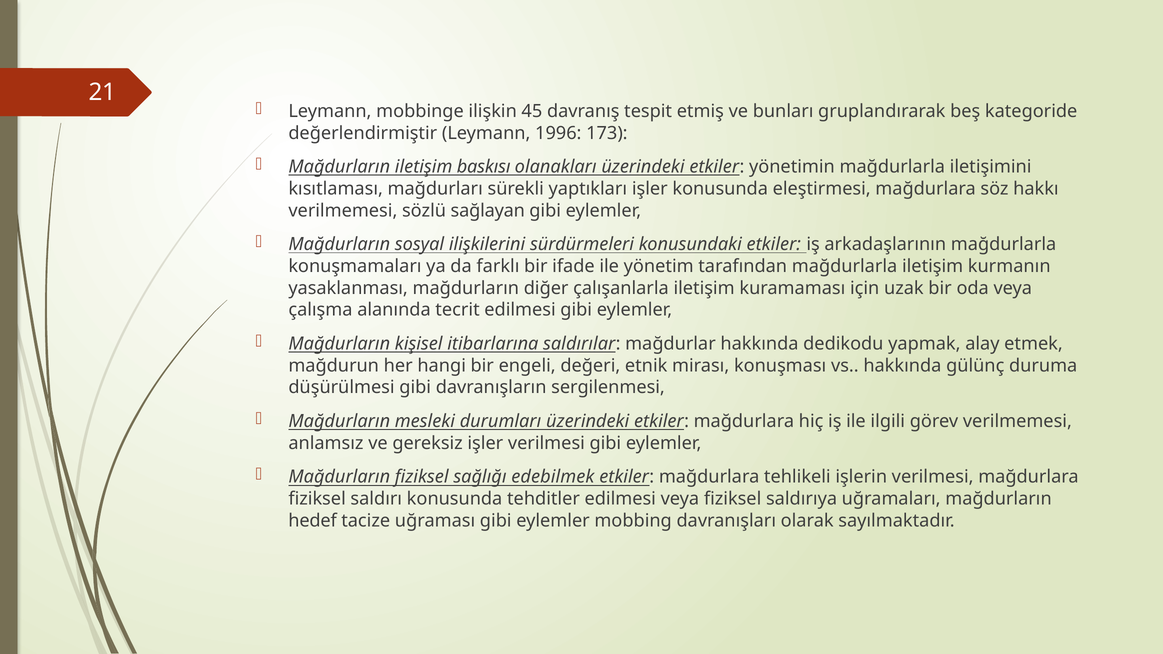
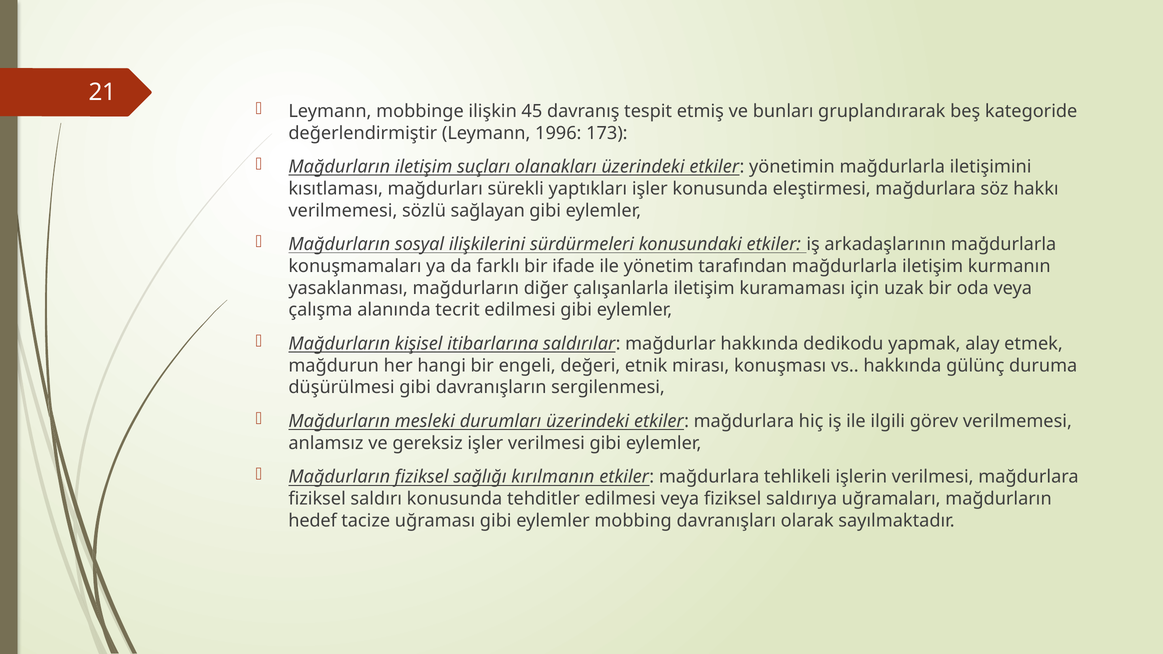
baskısı: baskısı -> suçları (484, 167)
edebilmek: edebilmek -> kırılmanın (553, 477)
